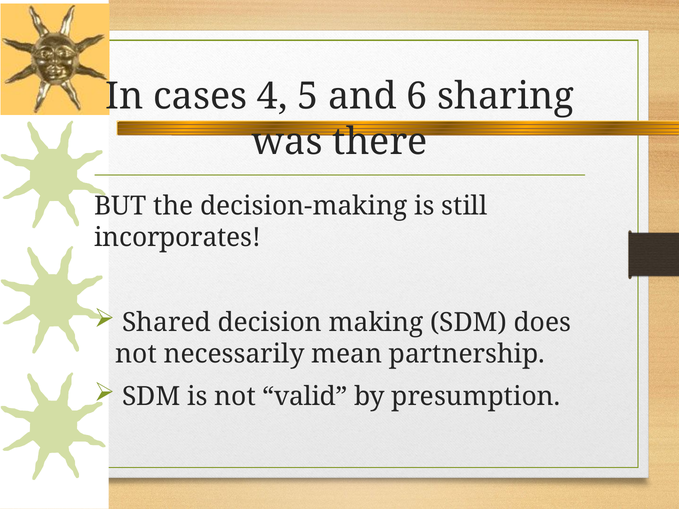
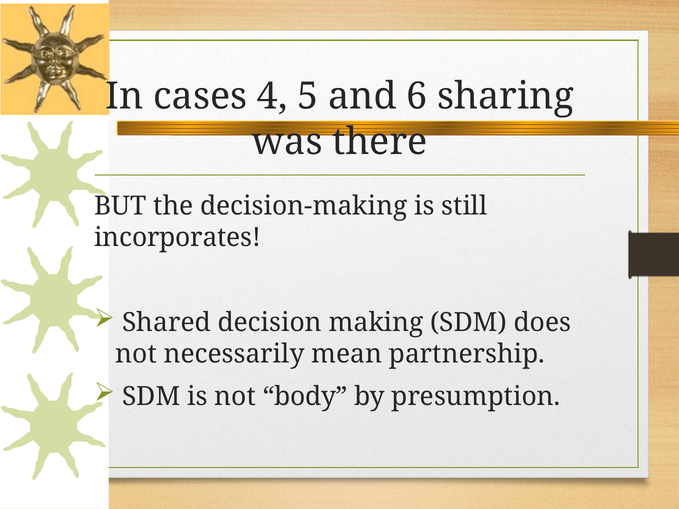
valid: valid -> body (305, 397)
